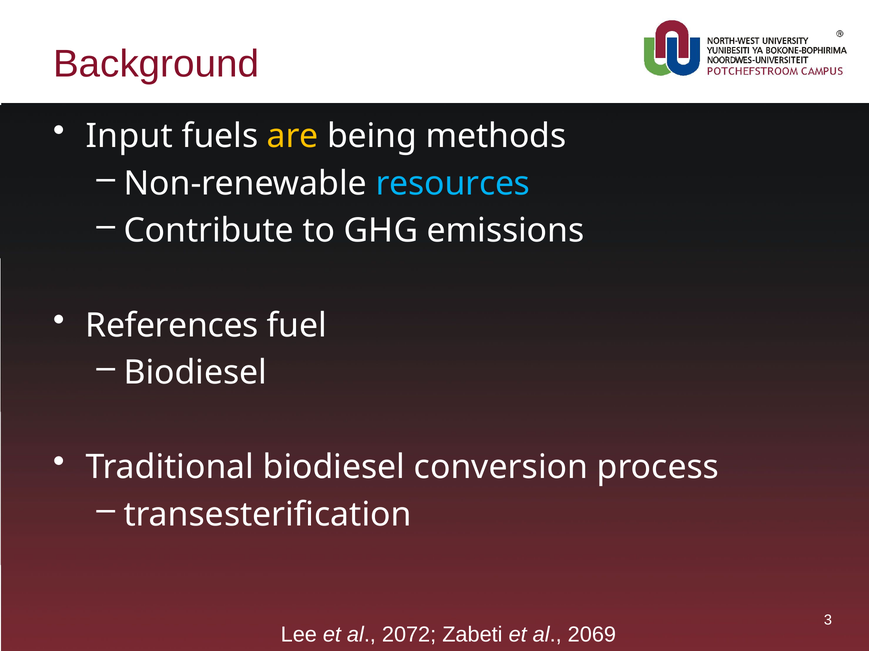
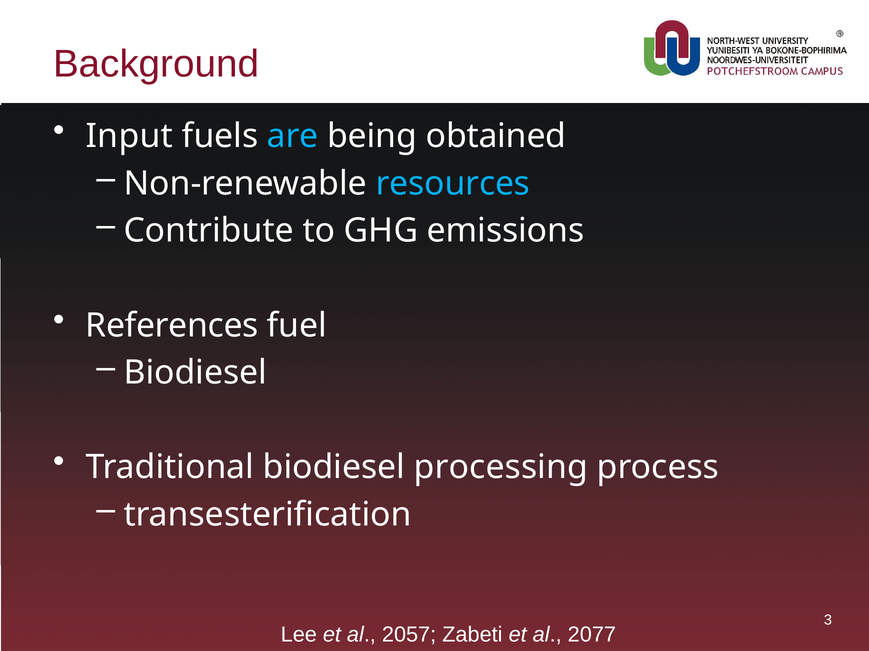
are colour: yellow -> light blue (293, 136)
methods: methods -> obtained (496, 136)
conversion: conversion -> processing (501, 468)
2072: 2072 -> 2057 (409, 635)
2069: 2069 -> 2077 (592, 635)
